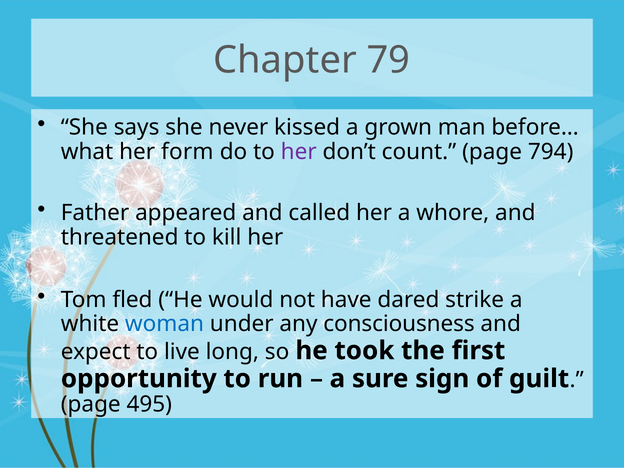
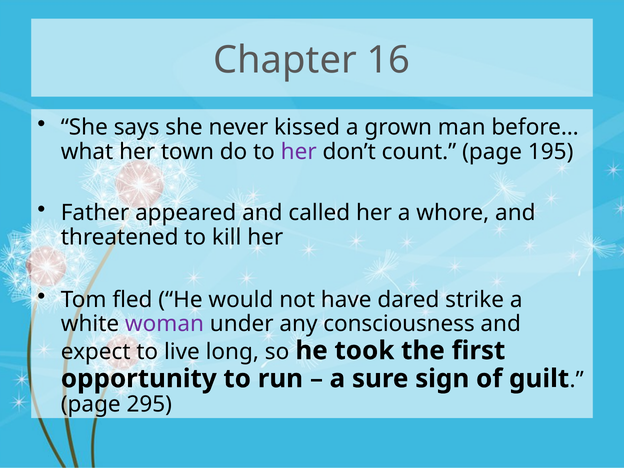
79: 79 -> 16 (388, 60)
form: form -> town (187, 152)
794: 794 -> 195 (551, 152)
woman colour: blue -> purple (164, 324)
495: 495 -> 295 (149, 404)
